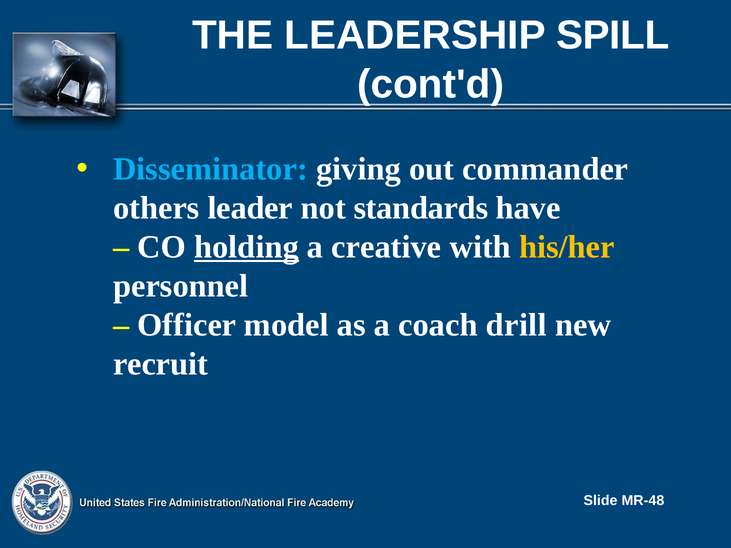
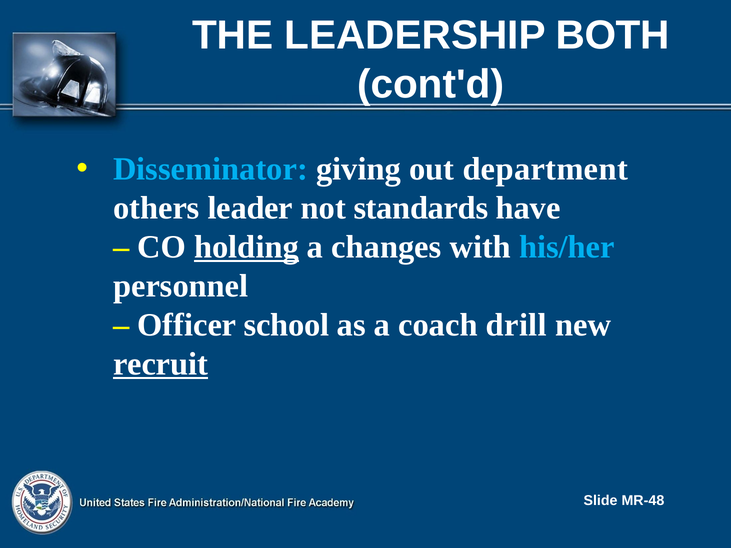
SPILL: SPILL -> BOTH (613, 35)
commander: commander -> department (545, 169)
creative: creative -> changes (386, 247)
his/her colour: yellow -> light blue (567, 247)
model: model -> school (287, 325)
recruit underline: none -> present (161, 364)
